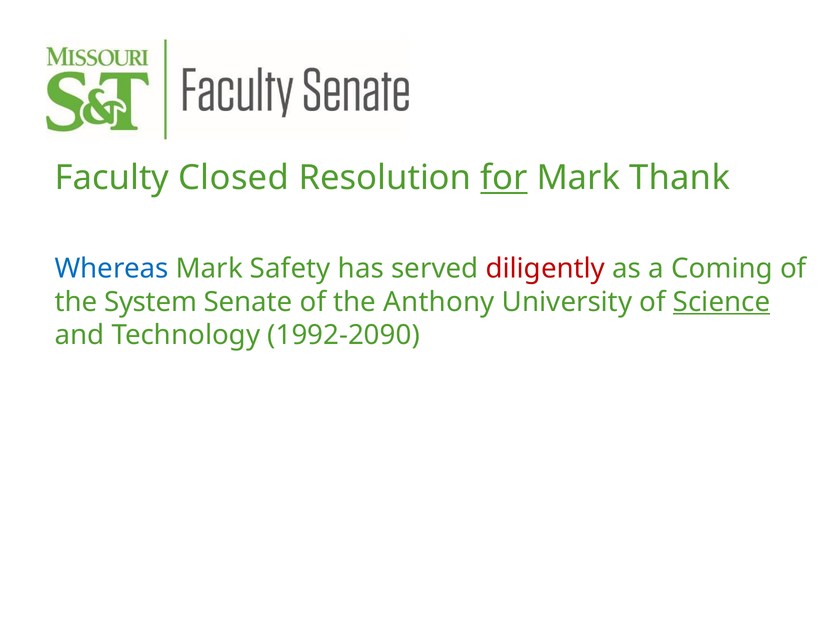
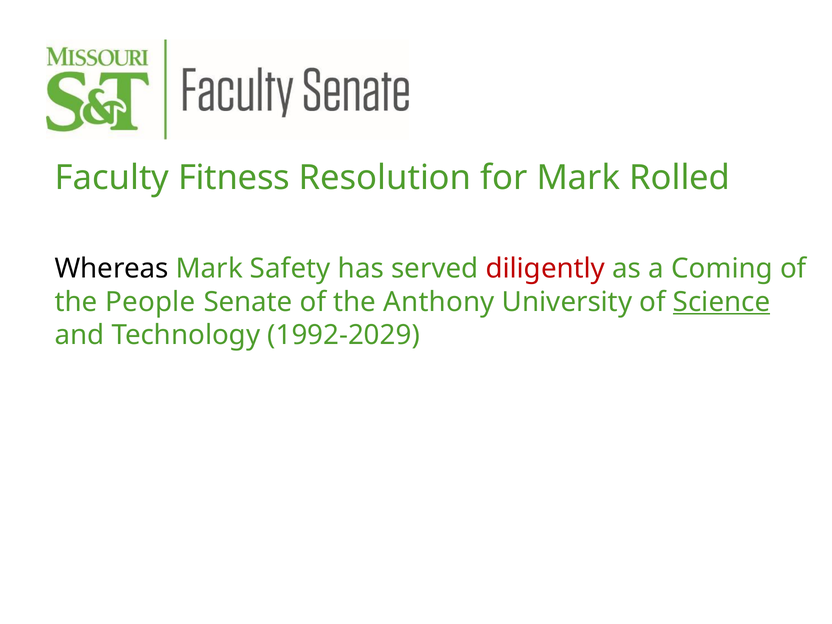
Closed: Closed -> Fitness (234, 178)
for underline: present -> none (504, 178)
Thank: Thank -> Rolled (680, 178)
Whereas colour: blue -> black (112, 269)
System: System -> People (150, 302)
1992-2090: 1992-2090 -> 1992-2029 (344, 335)
